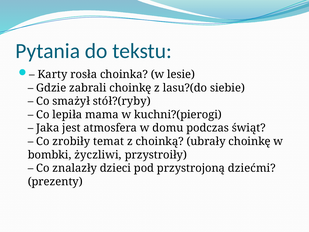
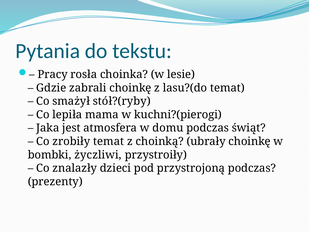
Karty: Karty -> Pracy (53, 74)
lasu?(do siebie: siebie -> temat (227, 88)
przystrojoną dziećmi: dziećmi -> podczas (252, 168)
